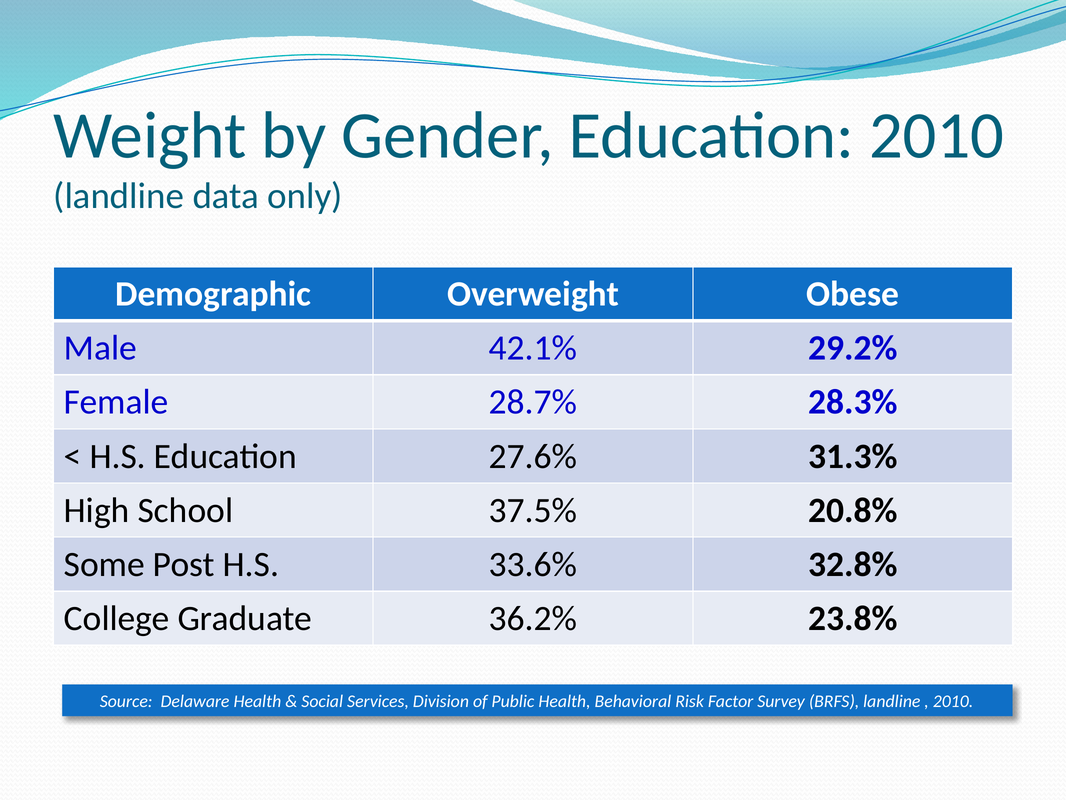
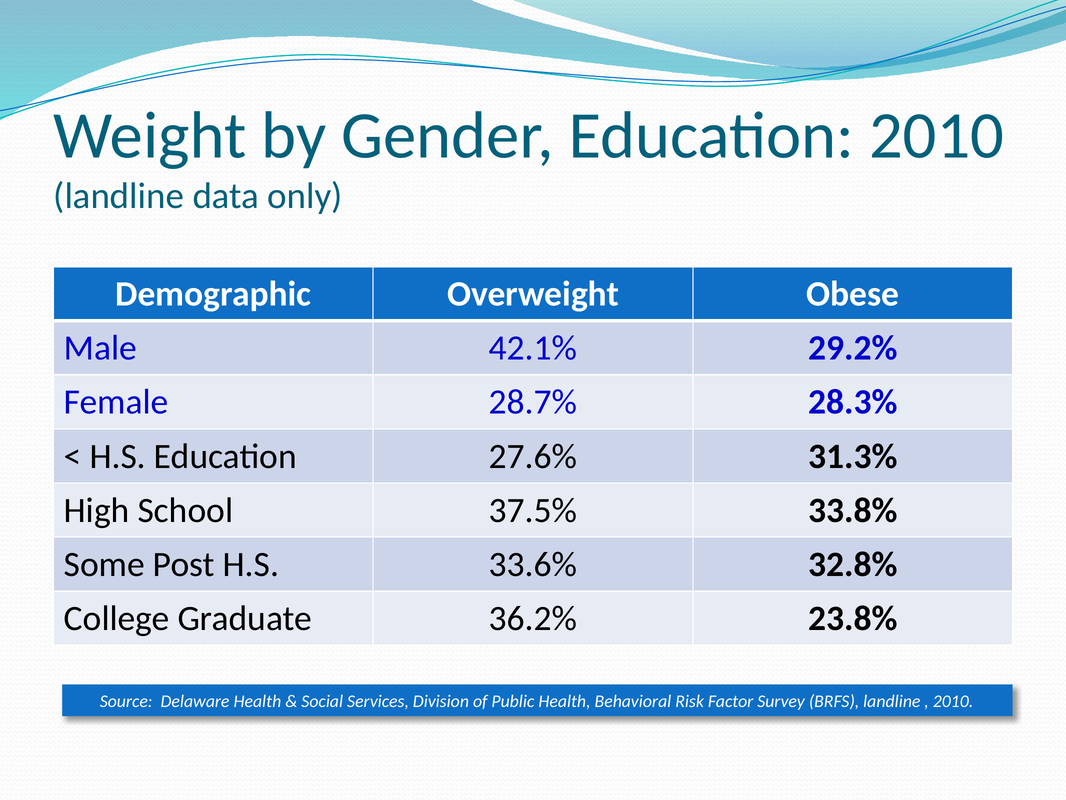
20.8%: 20.8% -> 33.8% (853, 510)
